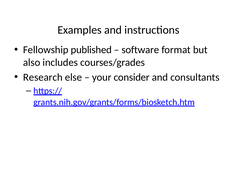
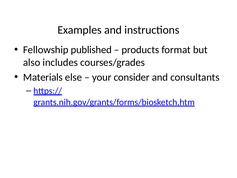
software: software -> products (140, 50)
Research: Research -> Materials (43, 77)
